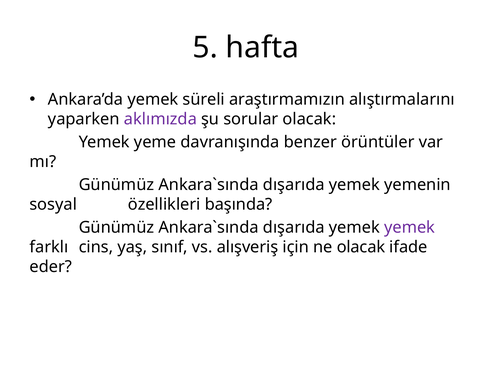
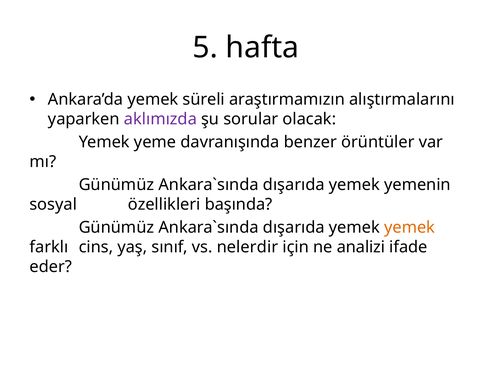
yemek colour: purple -> orange (410, 227)
alışveriş: alışveriş -> nelerdir (247, 247)
ne olacak: olacak -> analizi (361, 247)
